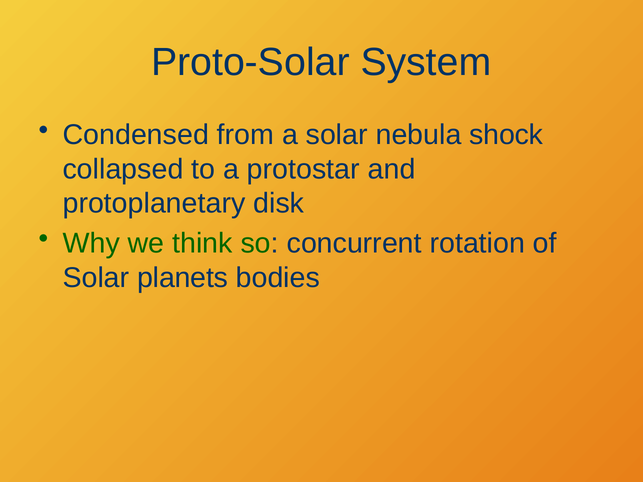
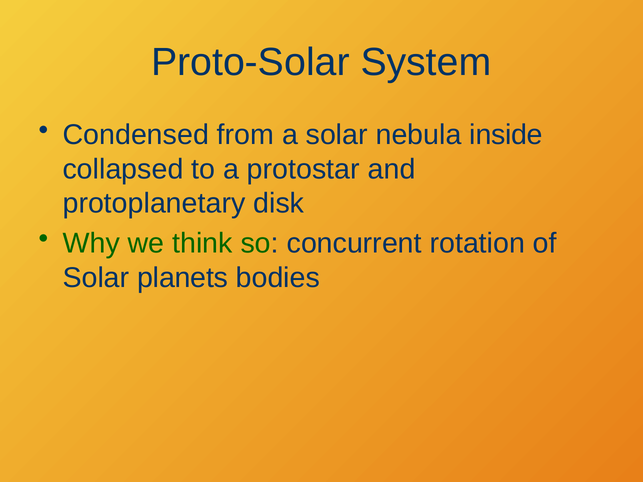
shock: shock -> inside (506, 135)
